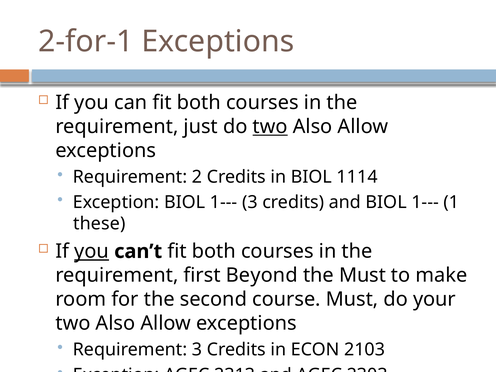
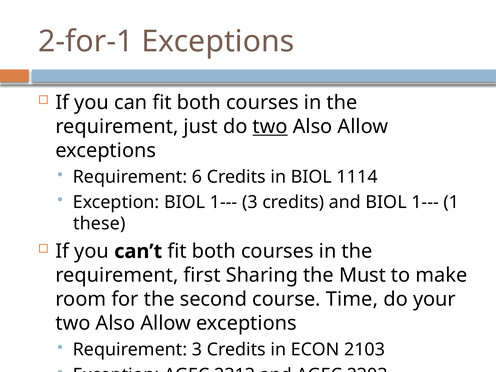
2: 2 -> 6 (197, 177)
you underline: present -> none (92, 251)
Beyond: Beyond -> Sharing (262, 275)
course Must: Must -> Time (352, 299)
